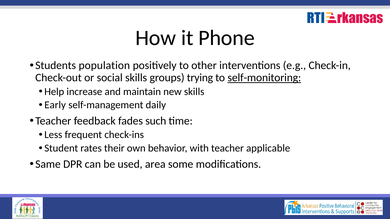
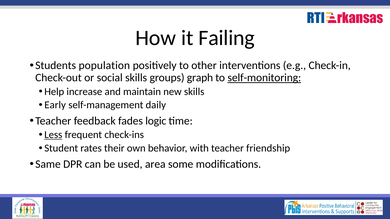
Phone: Phone -> Failing (227, 38)
trying: trying -> graph (200, 78)
such: such -> logic (156, 121)
Less underline: none -> present (53, 135)
applicable: applicable -> friendship (268, 148)
